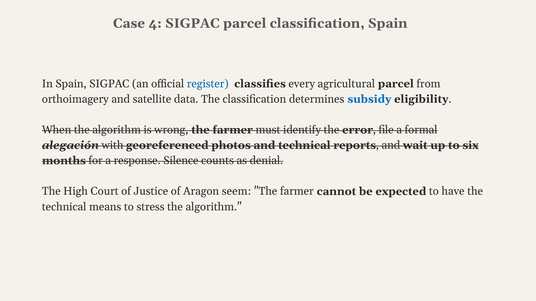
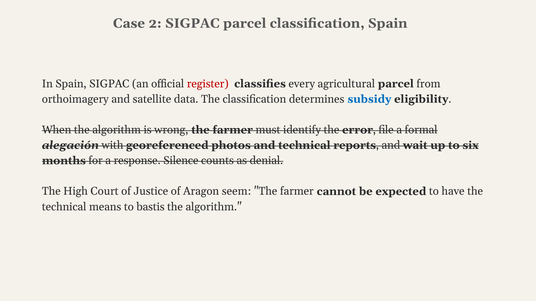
4: 4 -> 2 (155, 23)
register colour: blue -> red (208, 84)
stress: stress -> bastis (151, 207)
